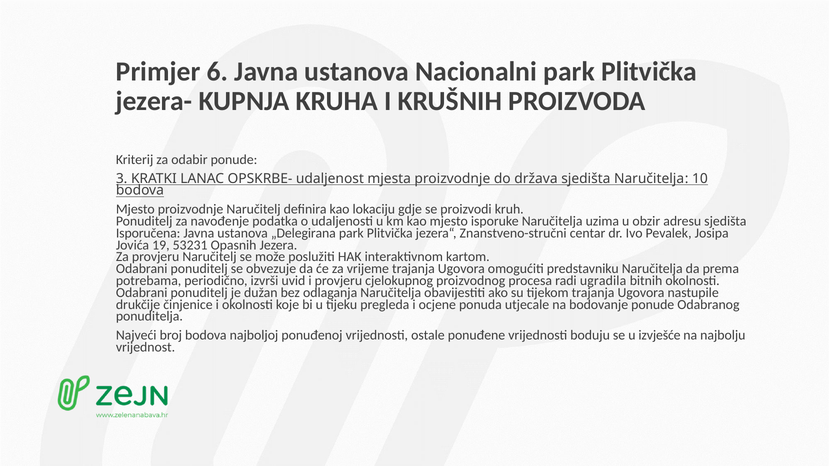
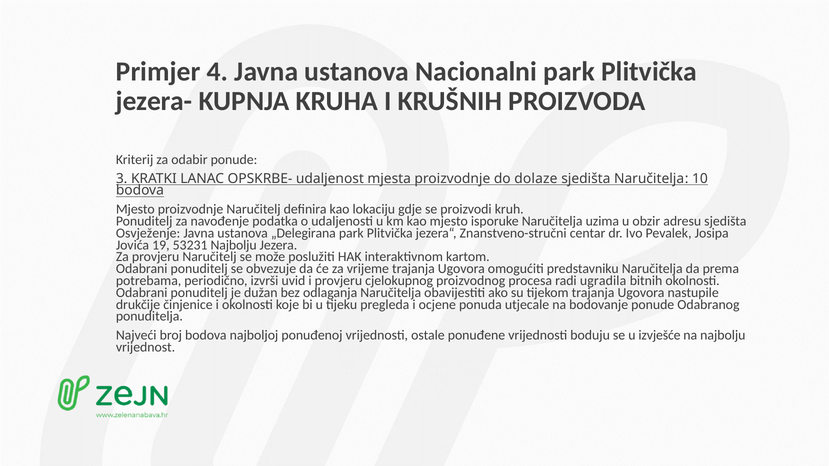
6: 6 -> 4 (217, 72)
država: država -> dolaze (536, 179)
Isporučena: Isporučena -> Osvježenje (148, 233)
53231 Opasnih: Opasnih -> Najbolju (234, 245)
